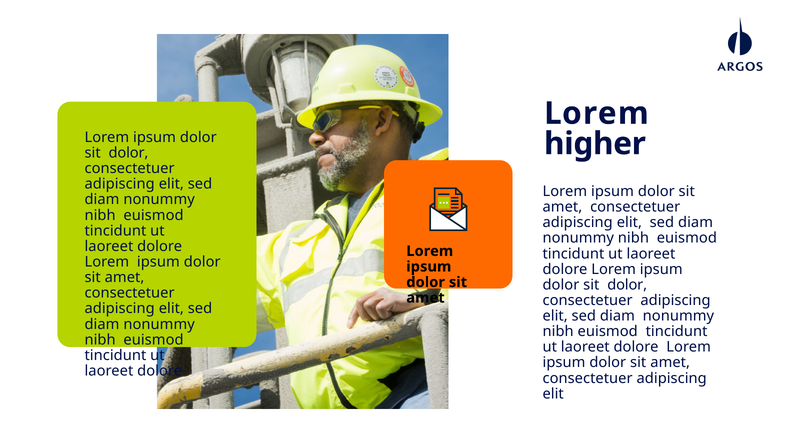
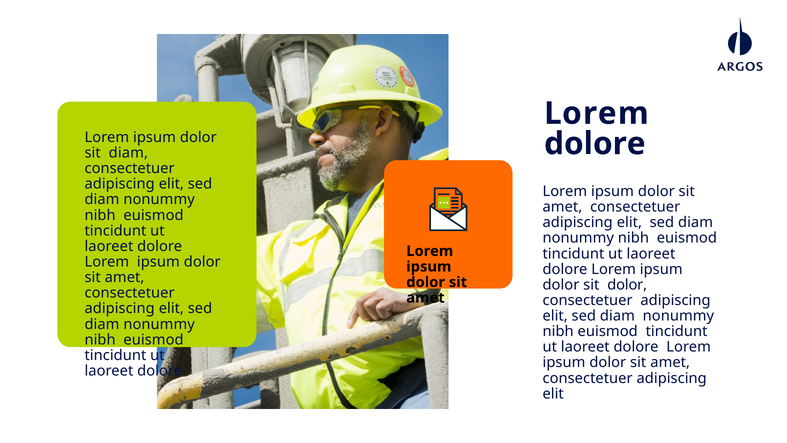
higher: higher -> dolore (595, 144)
dolor: dolor -> diam (128, 153)
